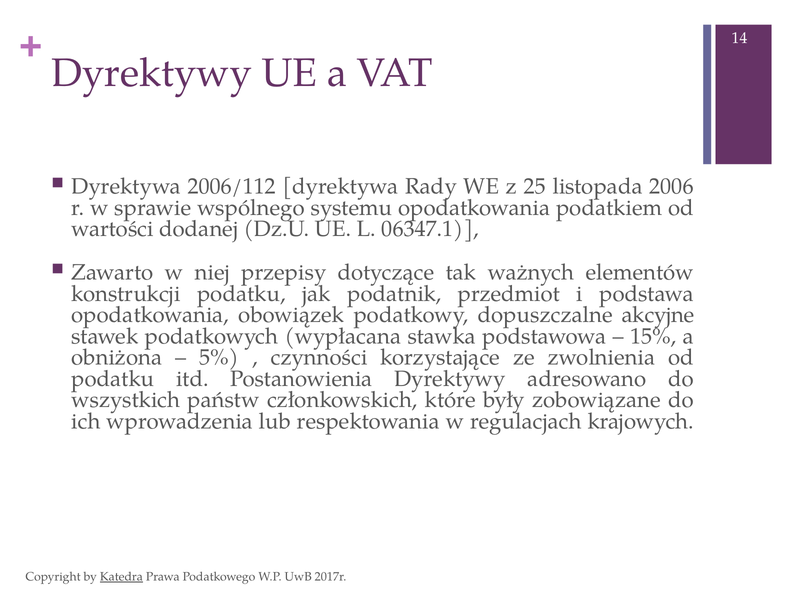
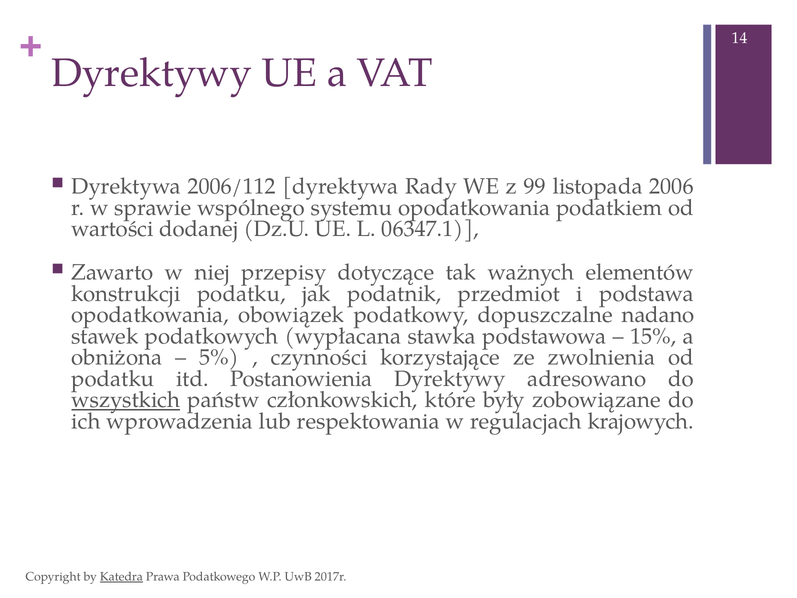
25: 25 -> 99 (535, 186)
akcyjne: akcyjne -> nadano (658, 315)
wszystkich underline: none -> present (126, 400)
